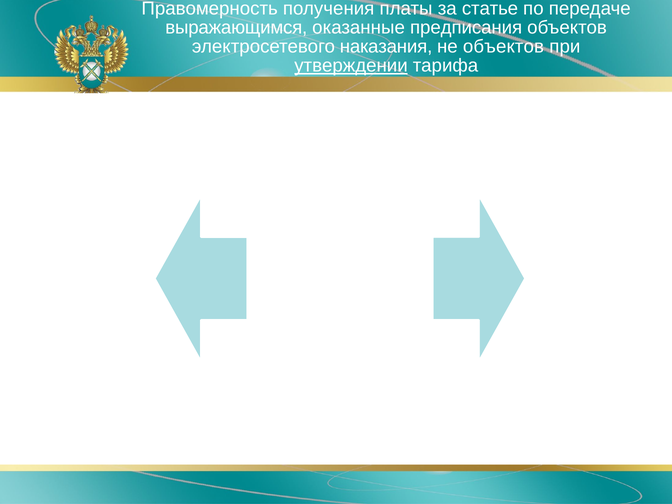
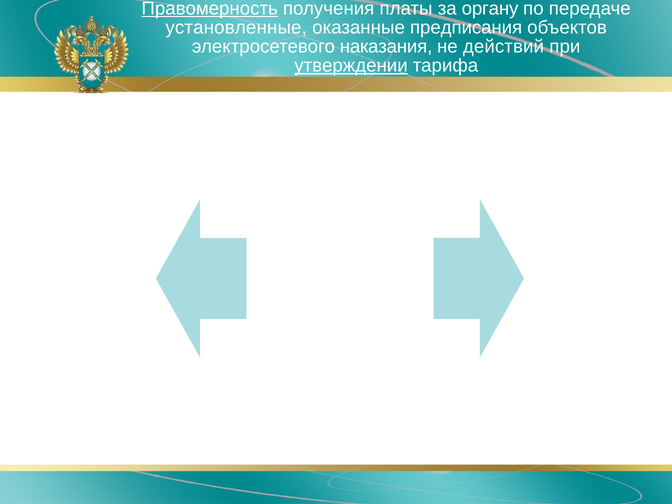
Правомерность underline: none -> present (210, 9)
статье: статье -> органу (490, 9)
выражающимся: выражающимся -> установленные (236, 28)
не объектов: объектов -> действий (503, 47)
